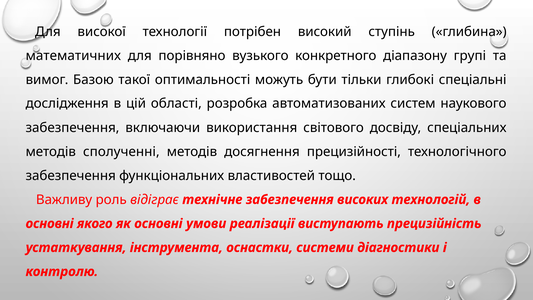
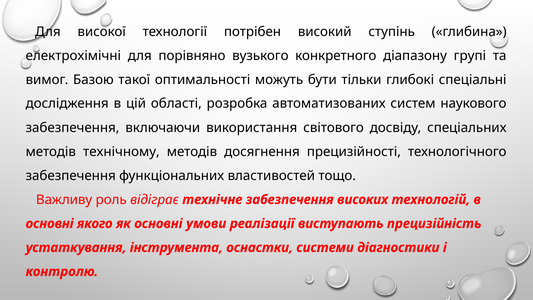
математичних: математичних -> електрохімічні (73, 56)
сполученні: сполученні -> технічному (121, 152)
